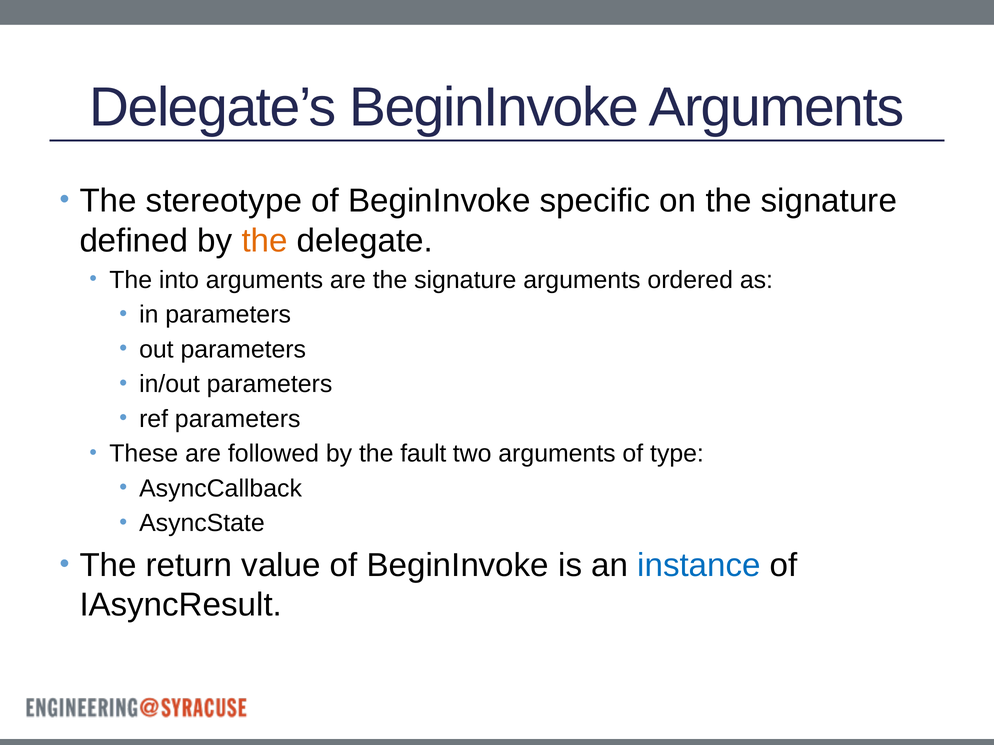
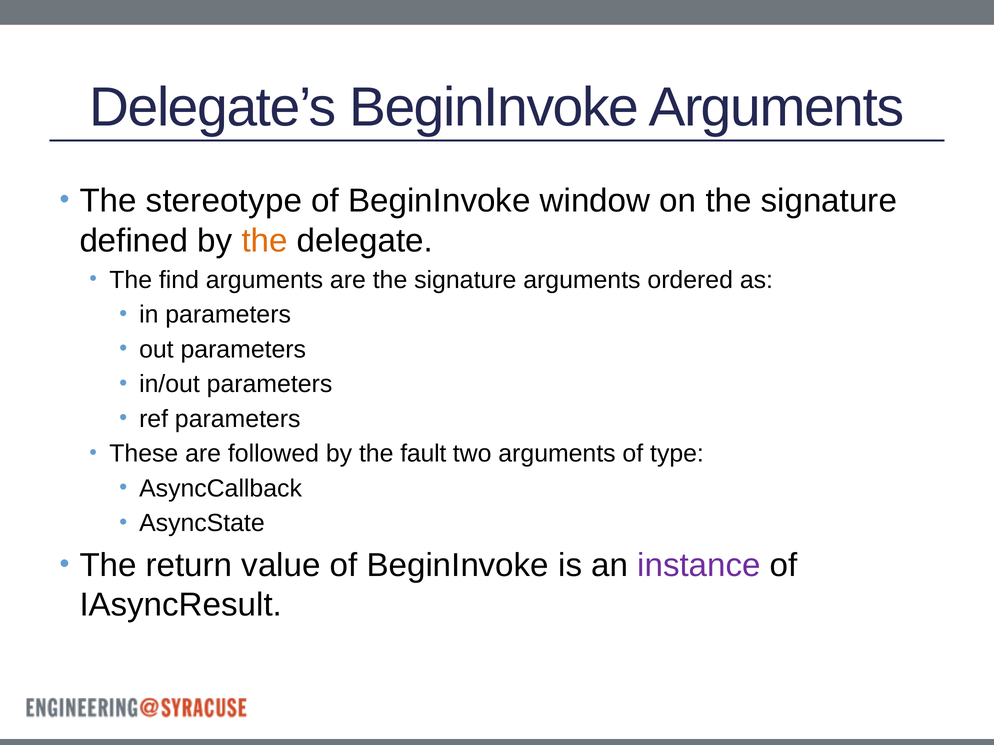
specific: specific -> window (595, 201)
into: into -> find (179, 280)
instance colour: blue -> purple (699, 566)
